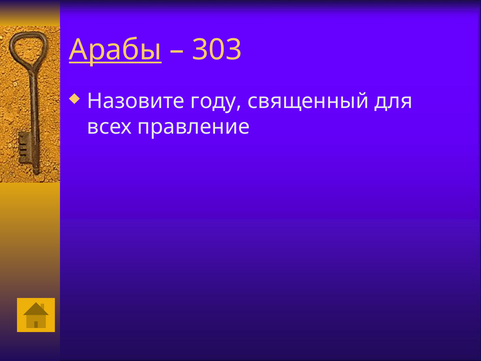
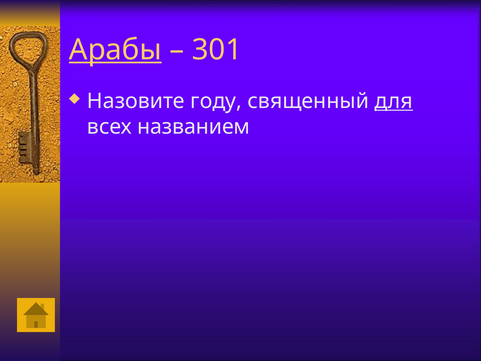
303: 303 -> 301 (217, 50)
для underline: none -> present (394, 101)
правление: правление -> названием (194, 127)
